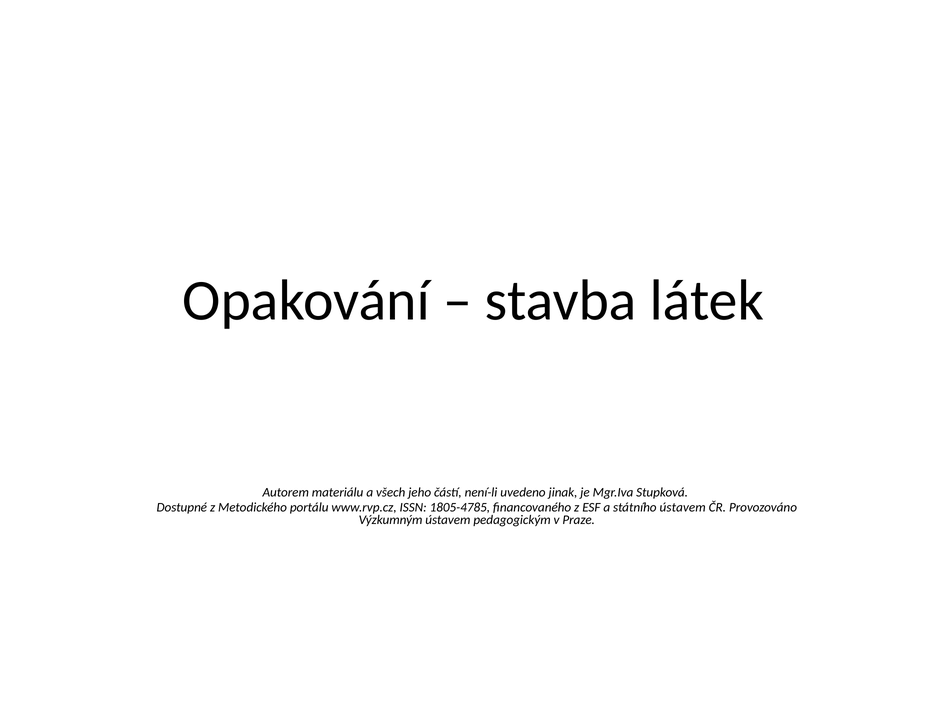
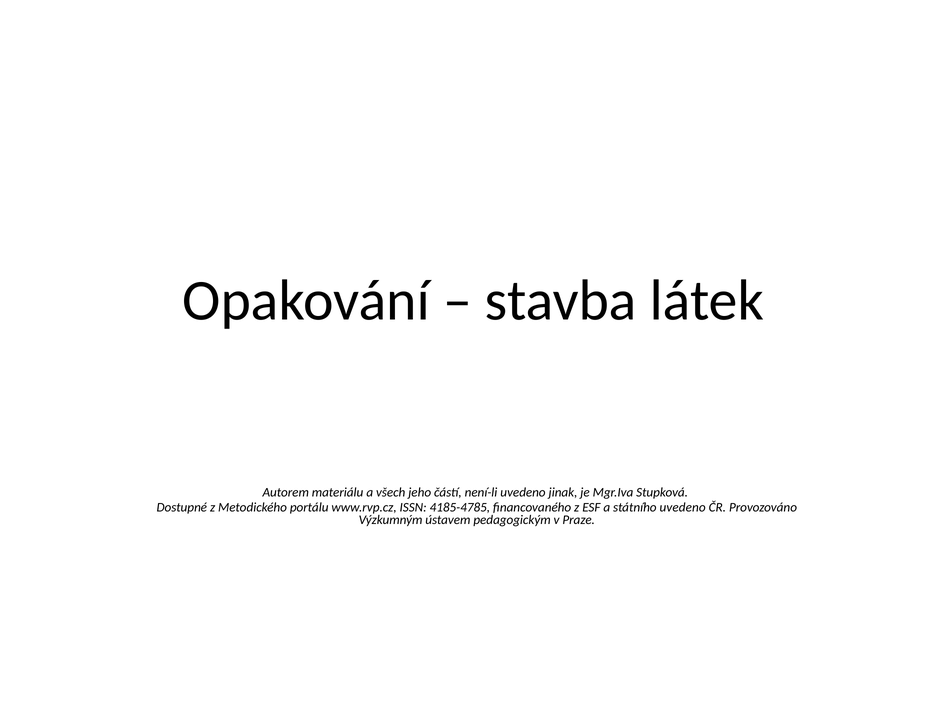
1805-4785: 1805-4785 -> 4185-4785 (460, 508)
státního ústavem: ústavem -> uvedeno (683, 508)
